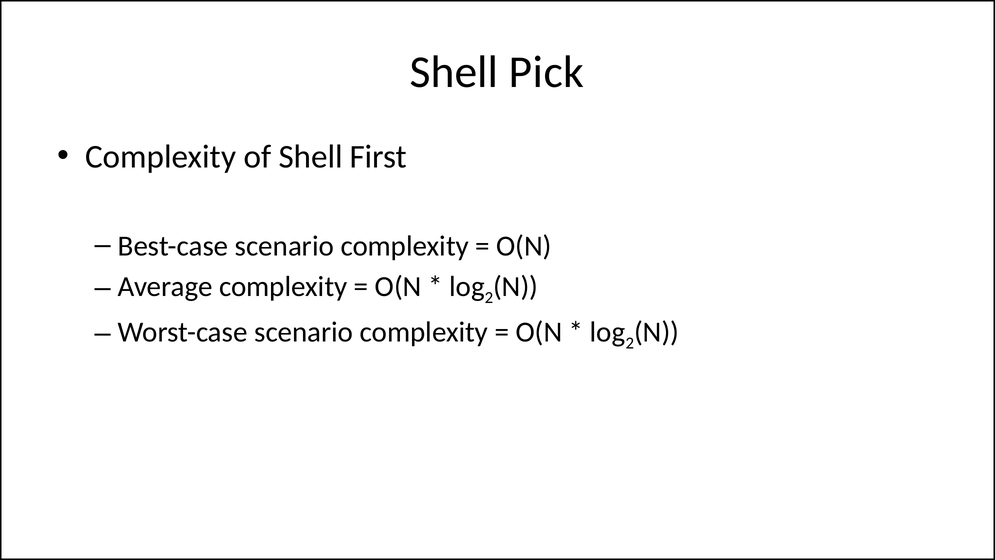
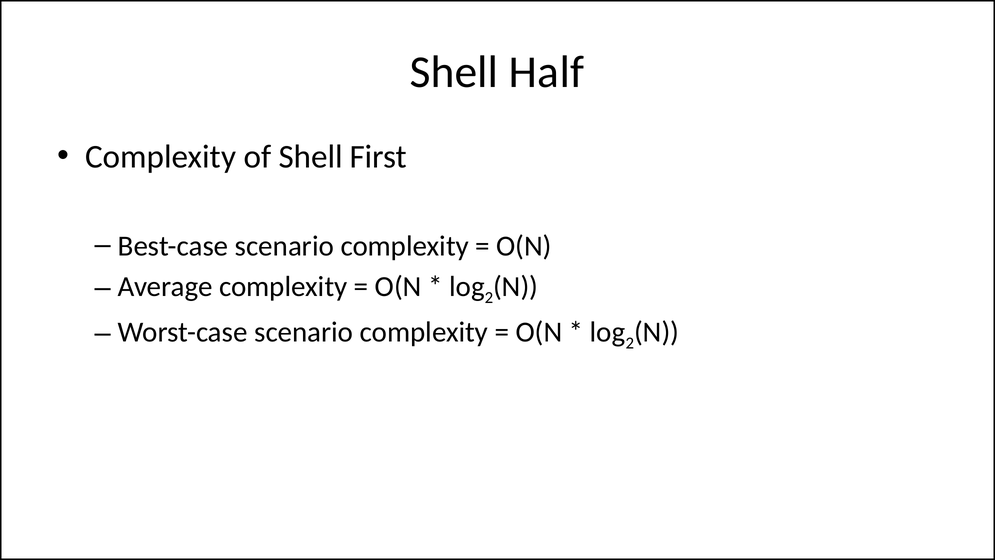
Pick: Pick -> Half (546, 72)
